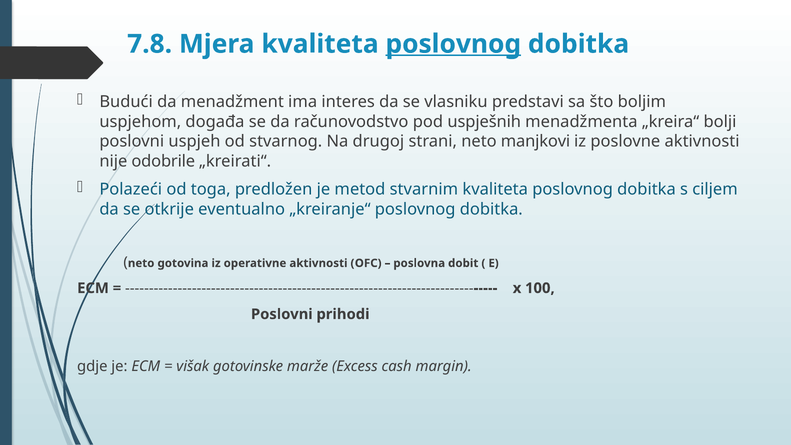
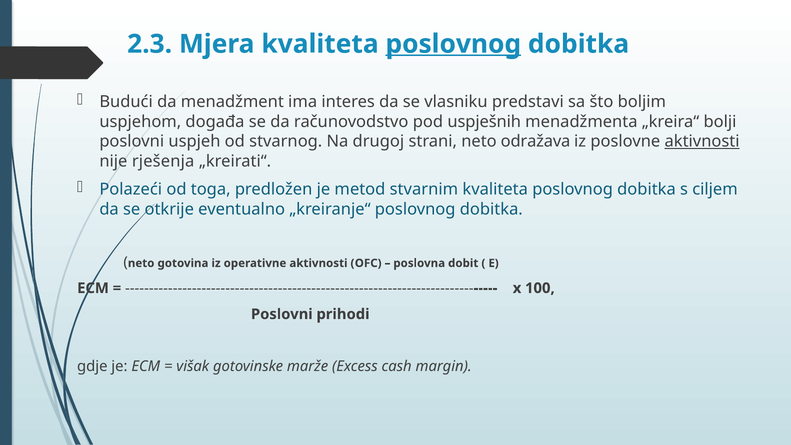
7.8: 7.8 -> 2.3 (150, 44)
manjkovi: manjkovi -> odražava (536, 141)
aktivnosti underline: none -> present (702, 141)
odobrile: odobrile -> rješenja (163, 161)
